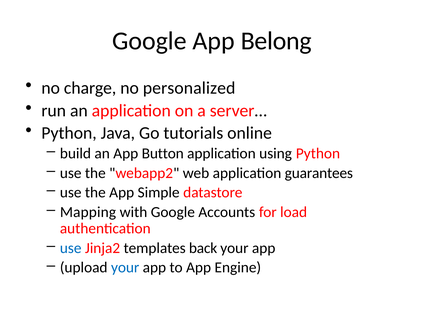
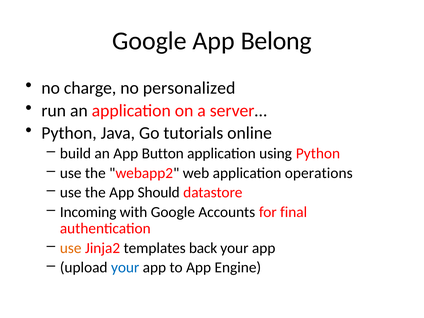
guarantees: guarantees -> operations (319, 173)
Simple: Simple -> Should (159, 193)
Mapping: Mapping -> Incoming (88, 212)
load: load -> final (294, 212)
use colour: blue -> orange (71, 248)
